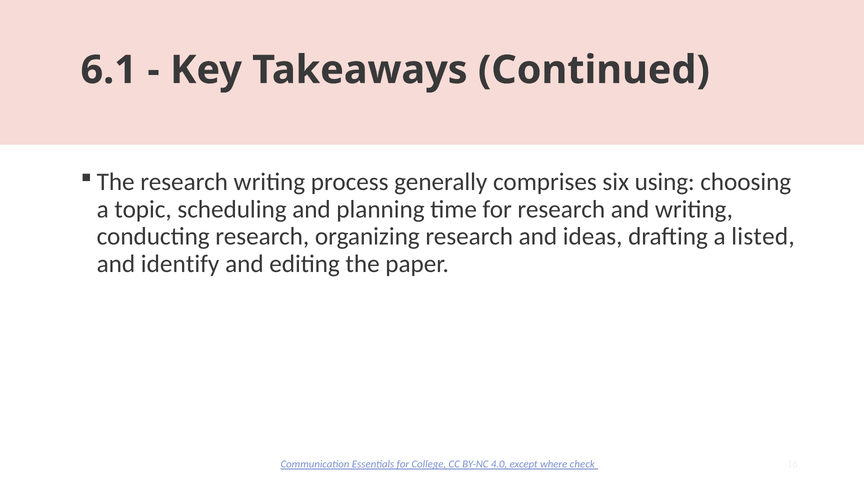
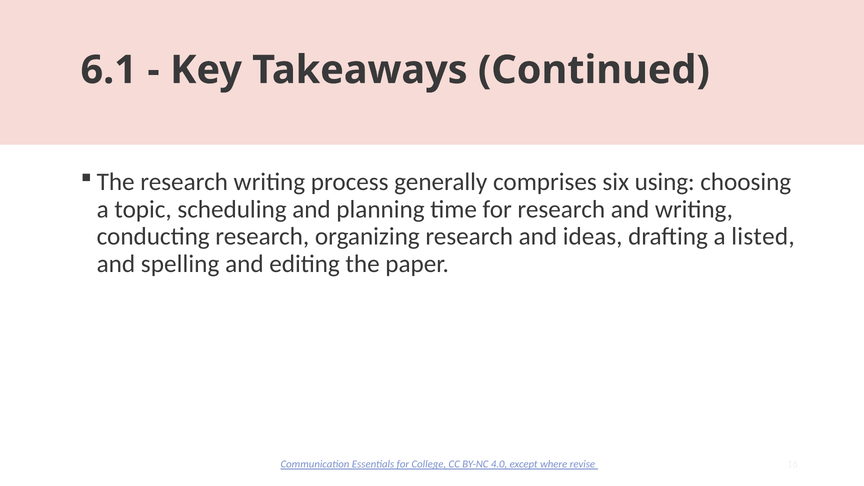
identify: identify -> spelling (180, 264)
check: check -> revise (582, 464)
